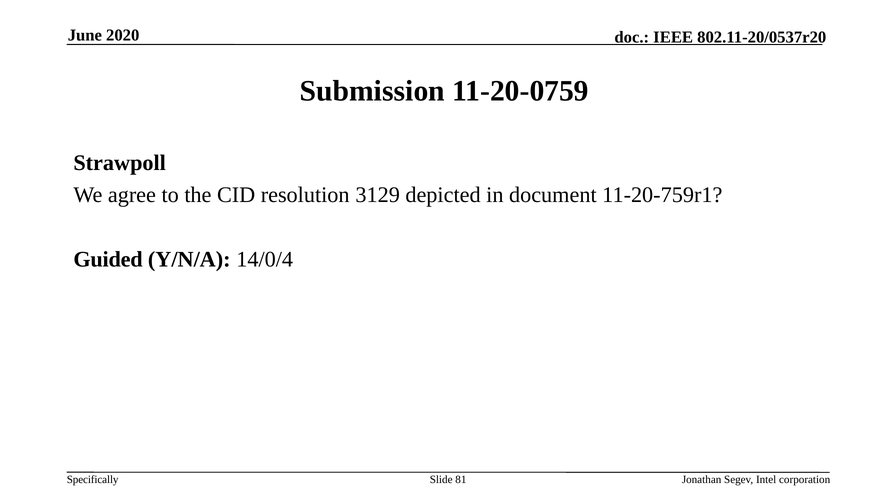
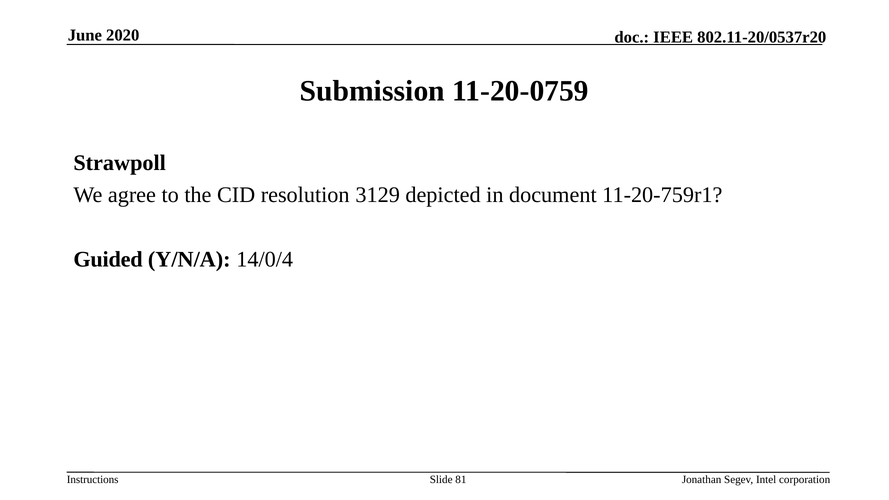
Specifically: Specifically -> Instructions (93, 480)
